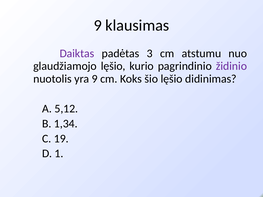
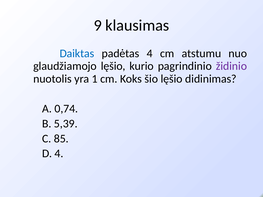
Daiktas colour: purple -> blue (77, 54)
padėtas 3: 3 -> 4 (150, 54)
yra 9: 9 -> 1 (95, 79)
5,12: 5,12 -> 0,74 (66, 109)
1,34: 1,34 -> 5,39 (66, 124)
19: 19 -> 85 (61, 139)
D 1: 1 -> 4 (59, 154)
